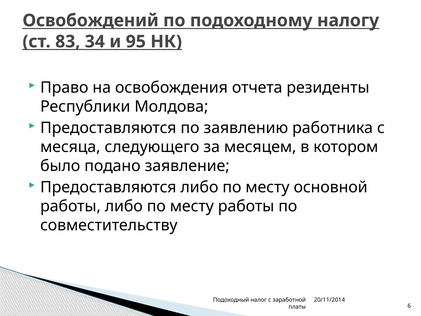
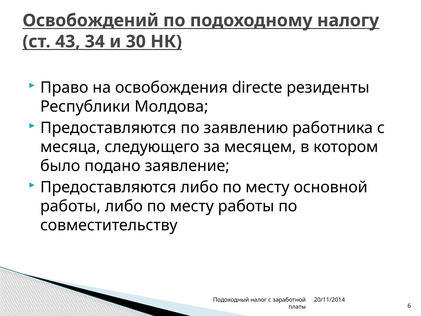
83: 83 -> 43 (68, 42)
95: 95 -> 30 (136, 42)
отчета: отчета -> directe (257, 88)
